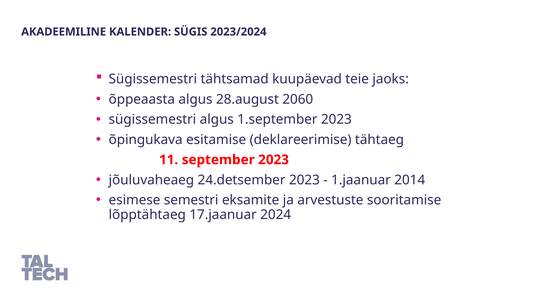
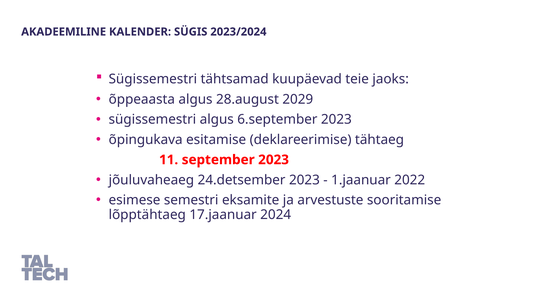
2060: 2060 -> 2029 (298, 99)
1.september: 1.september -> 6.september (277, 120)
2014: 2014 -> 2022 (410, 180)
